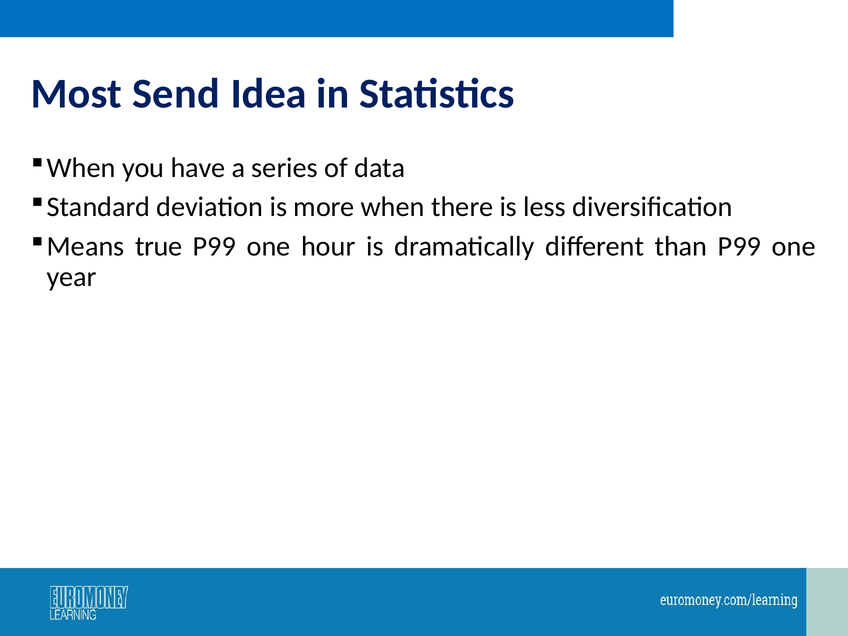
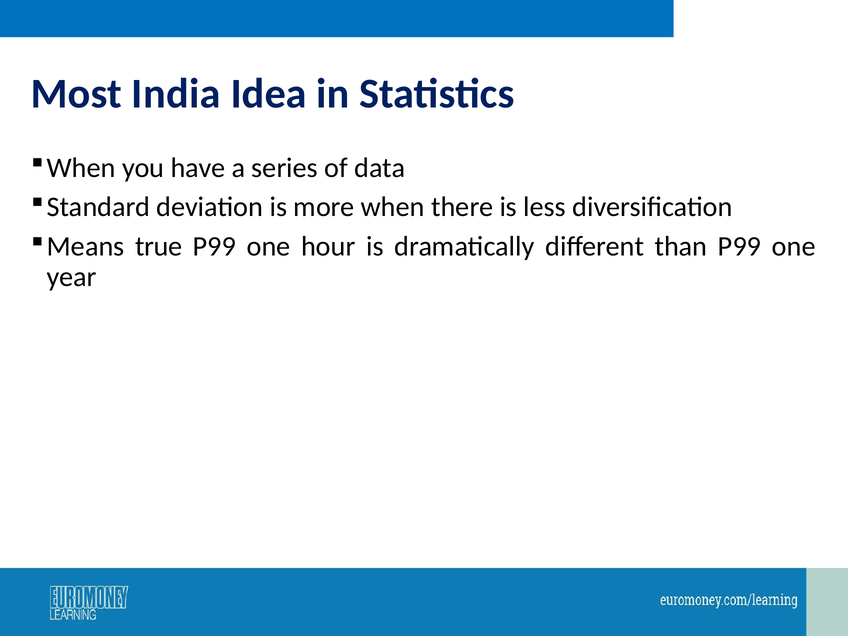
Send: Send -> India (176, 94)
